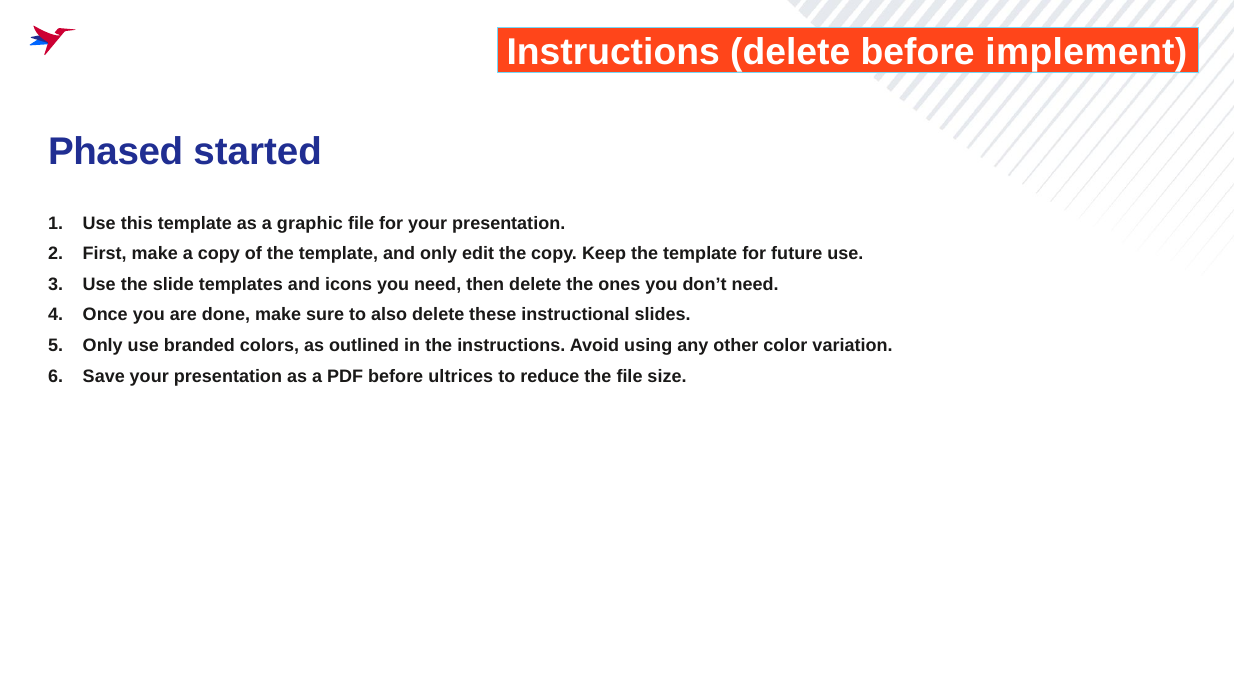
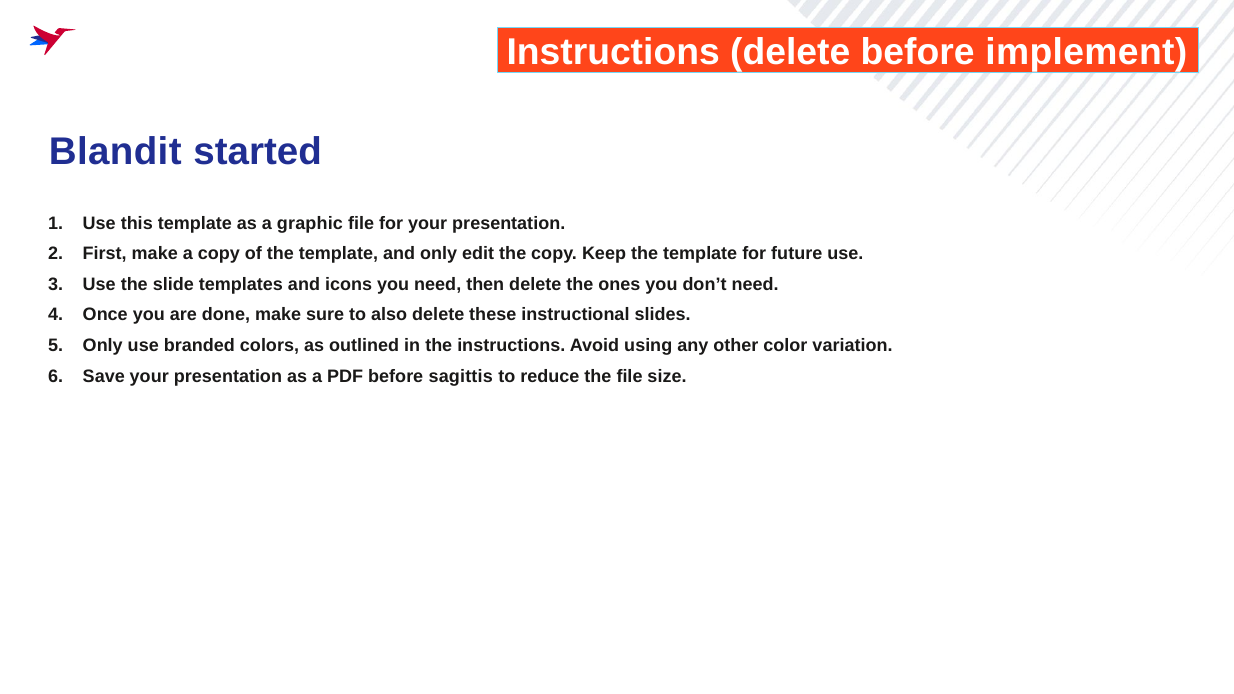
Phased: Phased -> Blandit (115, 152)
ultrices: ultrices -> sagittis (461, 376)
